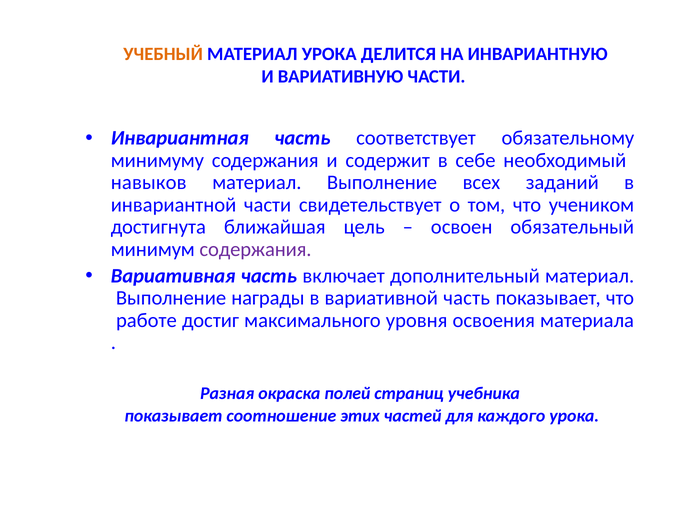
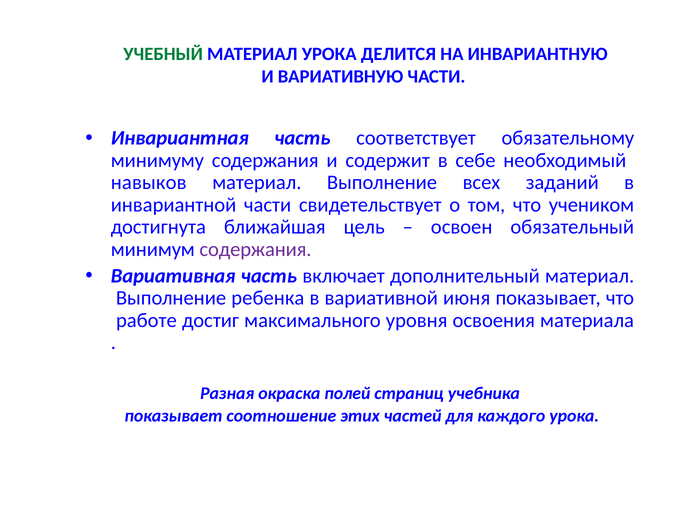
УЧЕБНЫЙ colour: orange -> green (163, 54)
награды: награды -> ребенка (268, 298)
вариативной часть: часть -> июня (467, 298)
